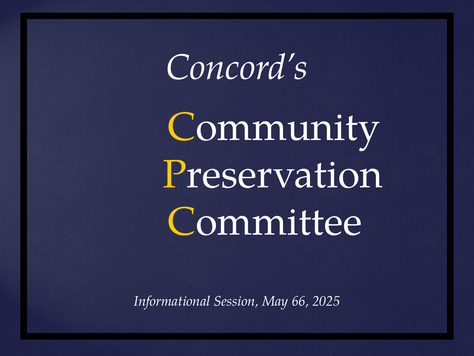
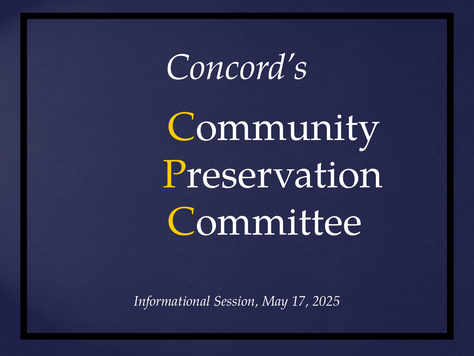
66: 66 -> 17 (300, 301)
